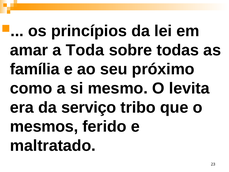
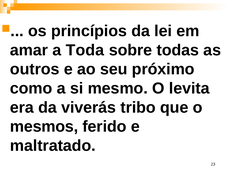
família: família -> outros (35, 69)
serviço: serviço -> viverás (89, 107)
